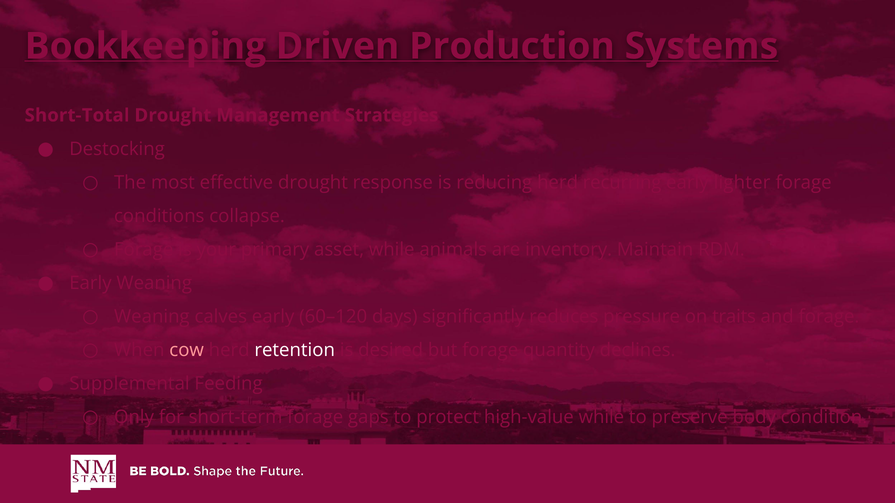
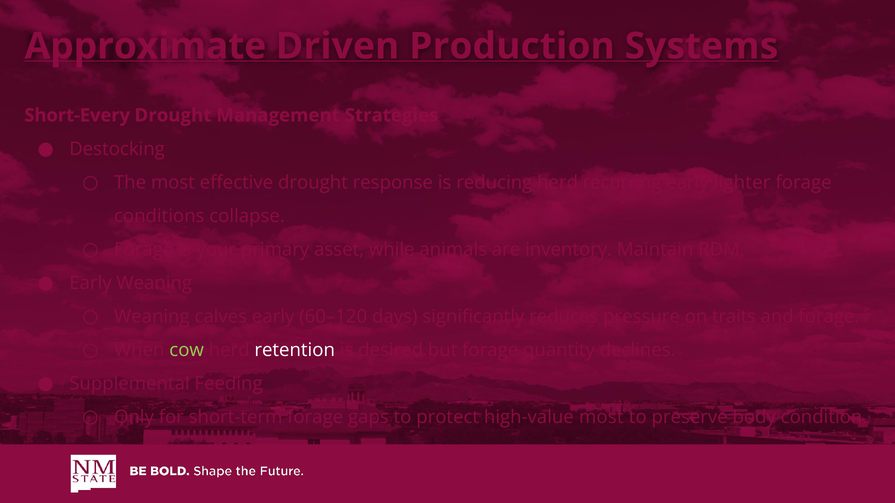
Bookkeeping: Bookkeeping -> Approximate (145, 46)
Short-Total: Short-Total -> Short-Every (77, 115)
cow colour: pink -> light green (187, 350)
high-value while: while -> most (601, 417)
